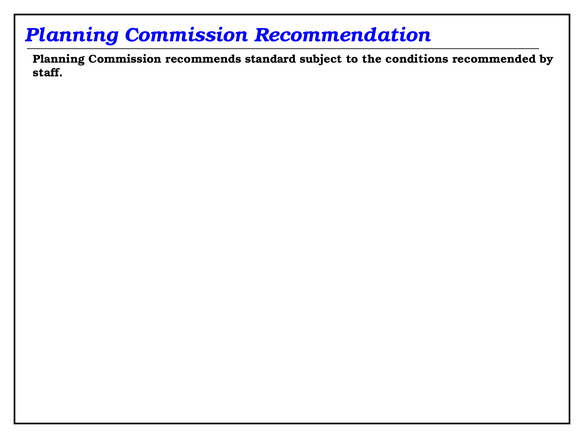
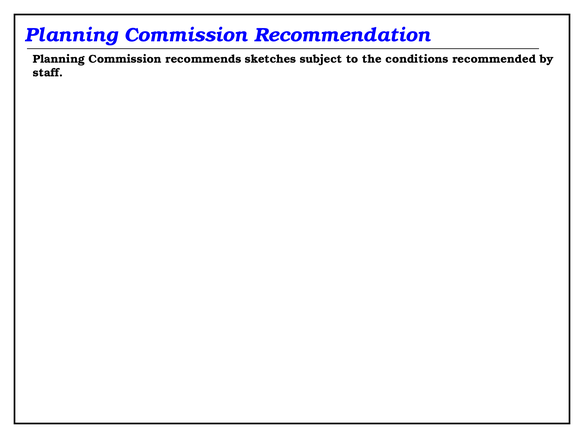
standard: standard -> sketches (271, 59)
